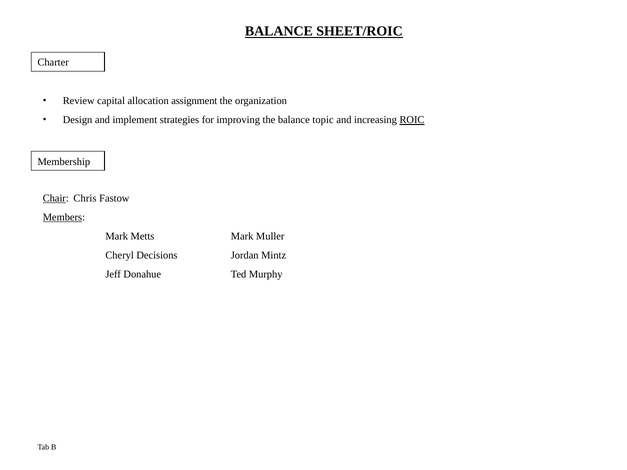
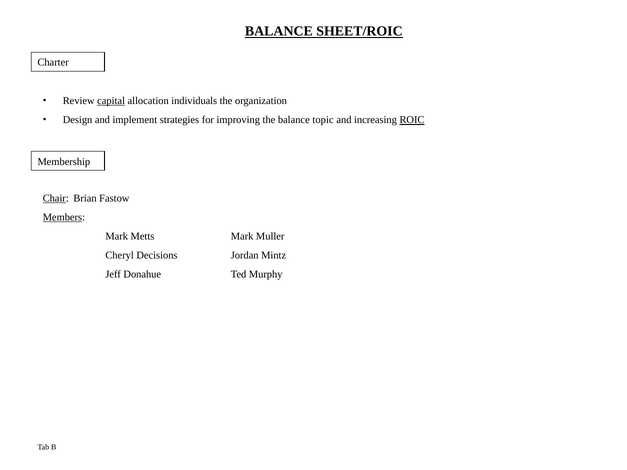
capital underline: none -> present (111, 101)
assignment: assignment -> individuals (194, 101)
Chris: Chris -> Brian (85, 198)
